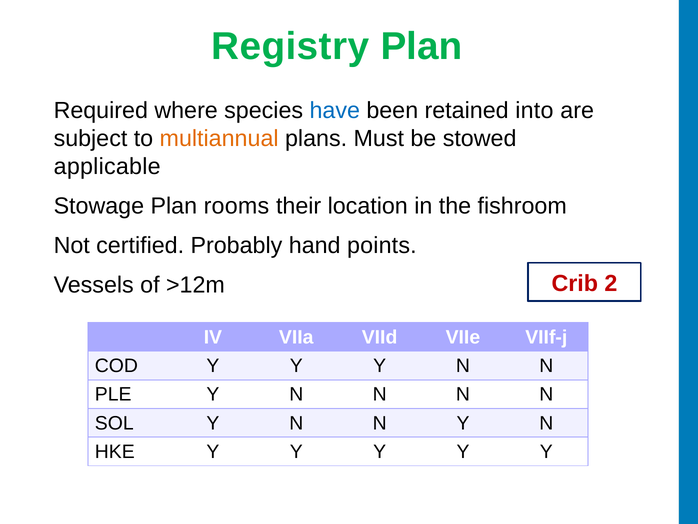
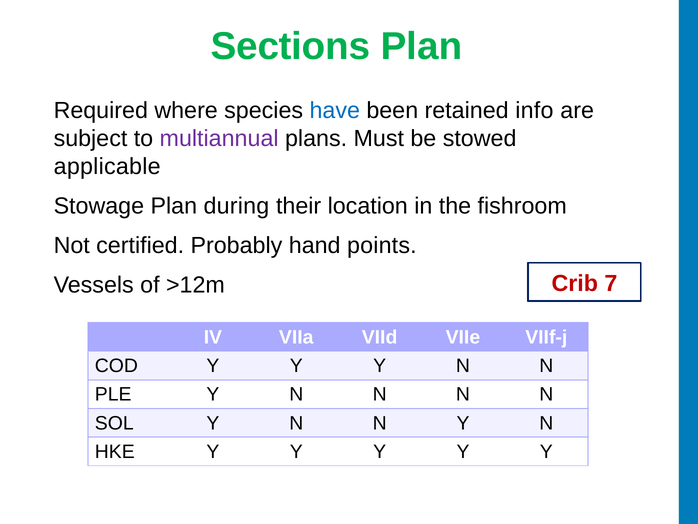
Registry: Registry -> Sections (291, 46)
into: into -> info (534, 110)
multiannual colour: orange -> purple (219, 138)
rooms: rooms -> during (236, 206)
2: 2 -> 7 (611, 283)
